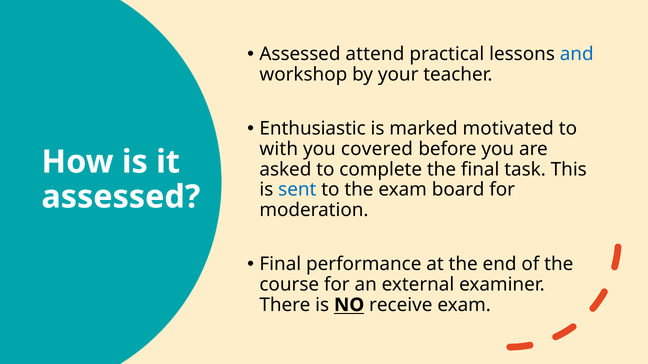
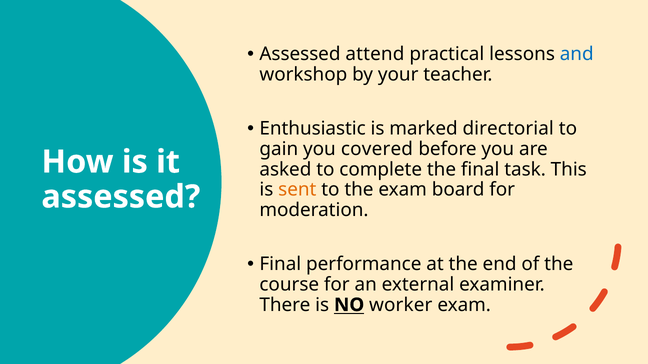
motivated: motivated -> directorial (508, 129)
with: with -> gain (279, 149)
sent colour: blue -> orange (297, 190)
receive: receive -> worker (401, 305)
